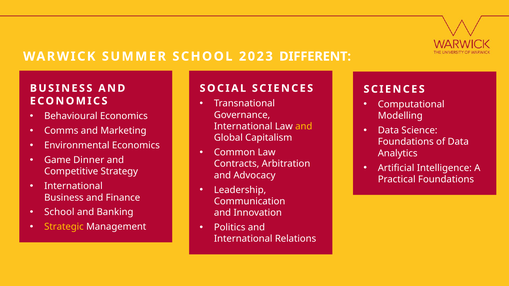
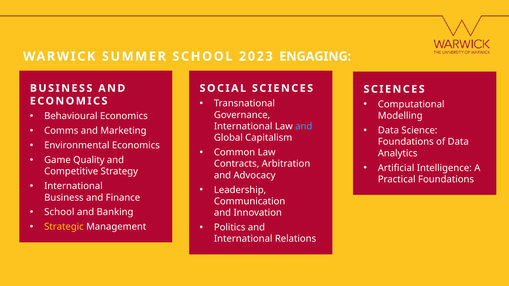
DIFFERENT: DIFFERENT -> ENGAGING (315, 56)
and colour: yellow -> light blue (304, 126)
Dinner: Dinner -> Quality (89, 160)
